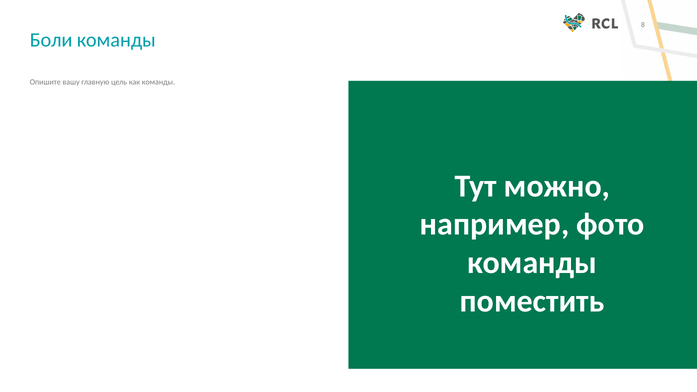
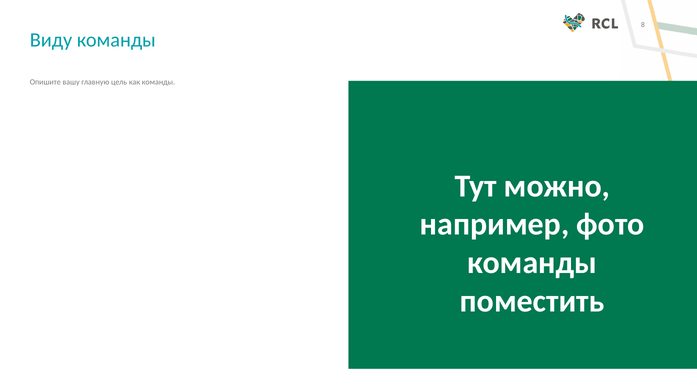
Боли: Боли -> Виду (51, 40)
